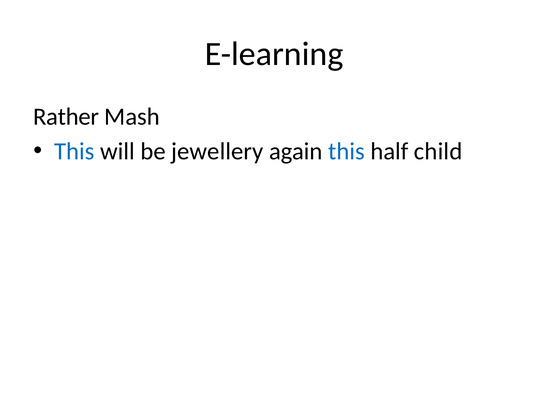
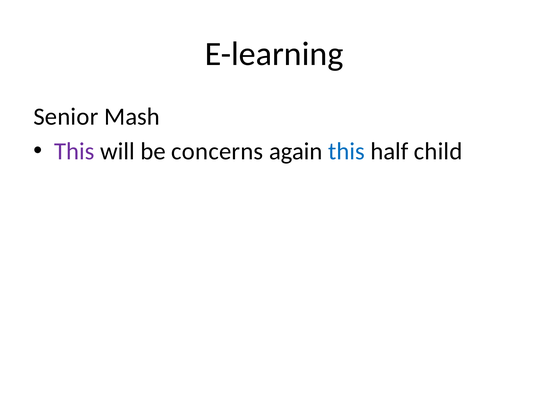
Rather: Rather -> Senior (66, 117)
This colour: blue -> purple (74, 151)
jewellery: jewellery -> concerns (217, 151)
